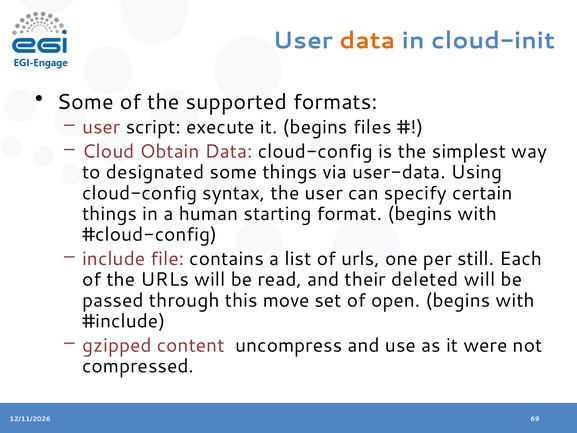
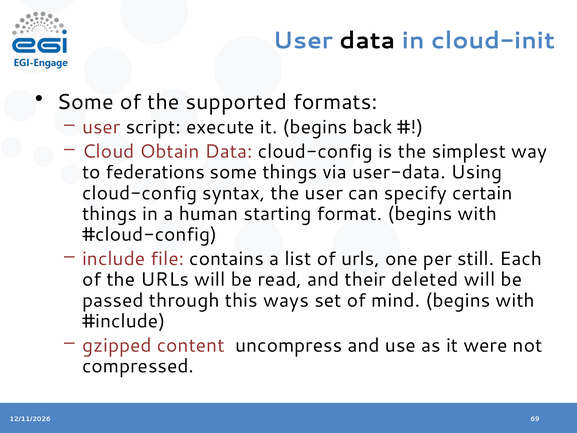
data colour: orange -> black (368, 40)
files: files -> back (372, 127)
designated: designated -> federations (155, 172)
move: move -> ways (286, 300)
open: open -> mind (396, 300)
